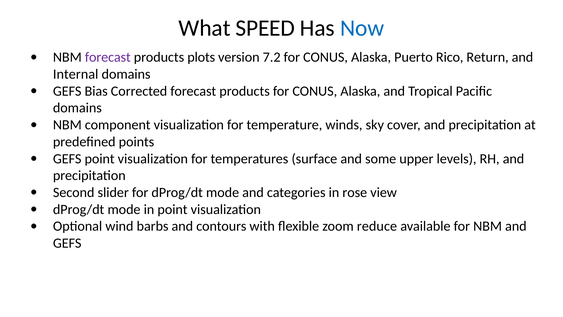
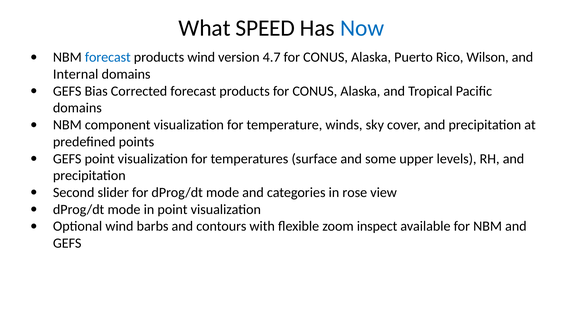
forecast colour: purple -> blue (108, 57)
products plots: plots -> wind (201, 57)
7.2: 7.2 -> 4.7 (272, 57)
Return: Return -> Wilson (488, 57)
reduce: reduce -> inspect (377, 226)
